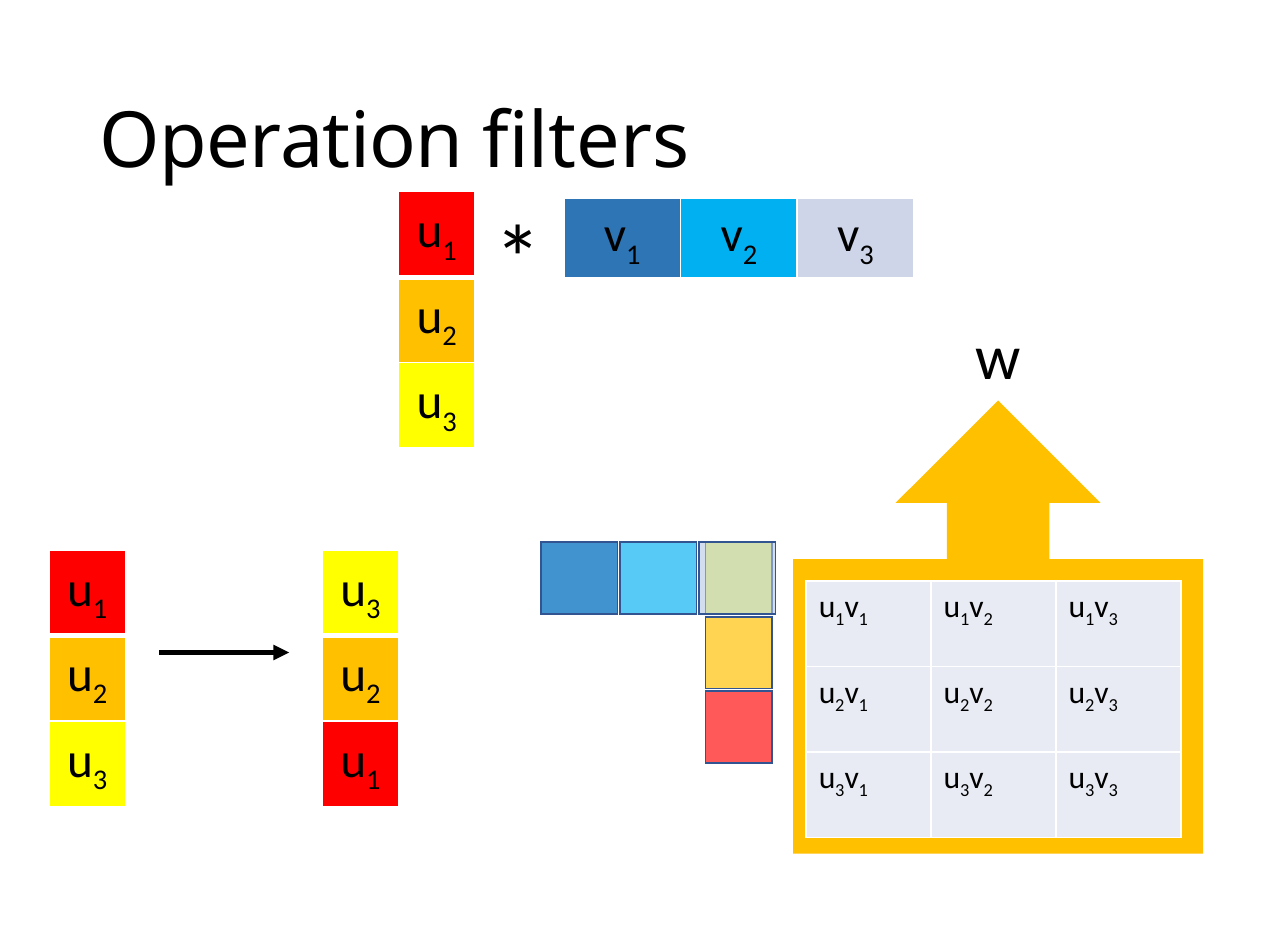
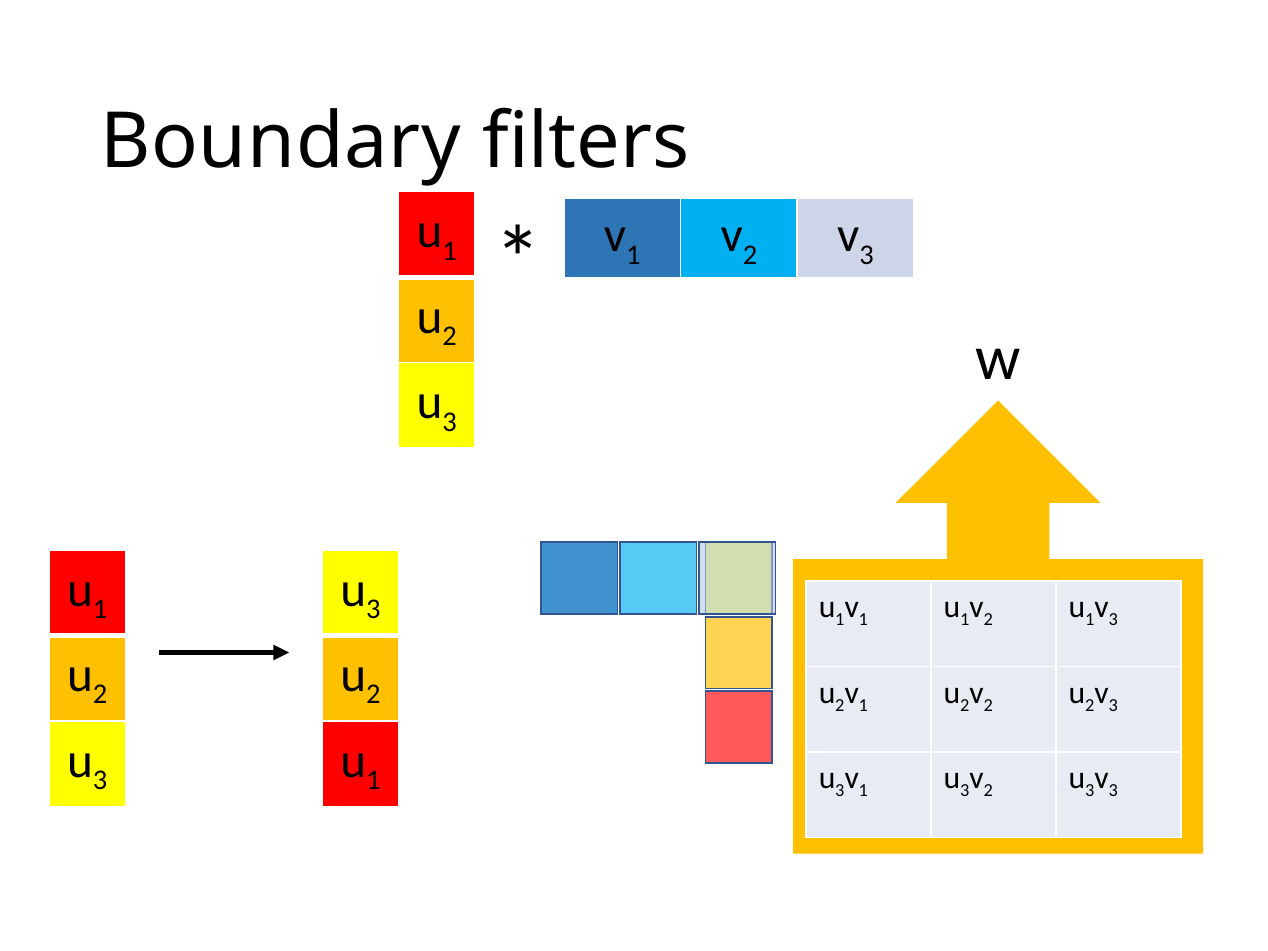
Operation: Operation -> Boundary (281, 142)
